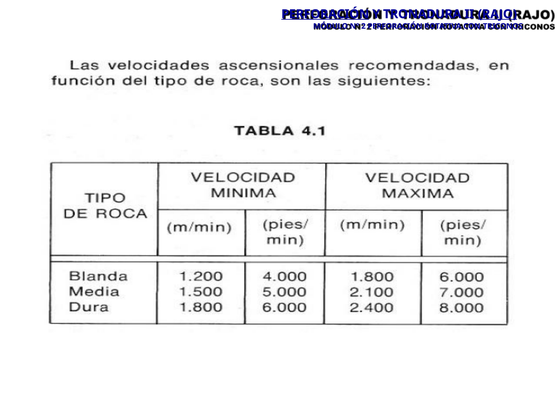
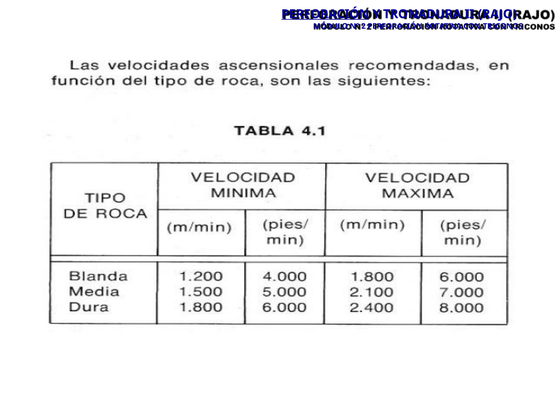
RAJO underline: present -> none (497, 14)
